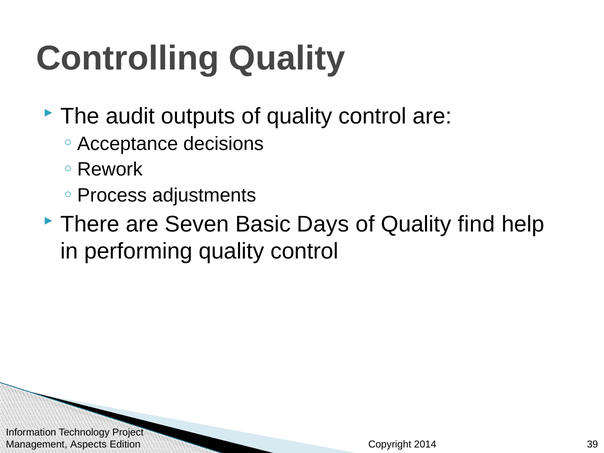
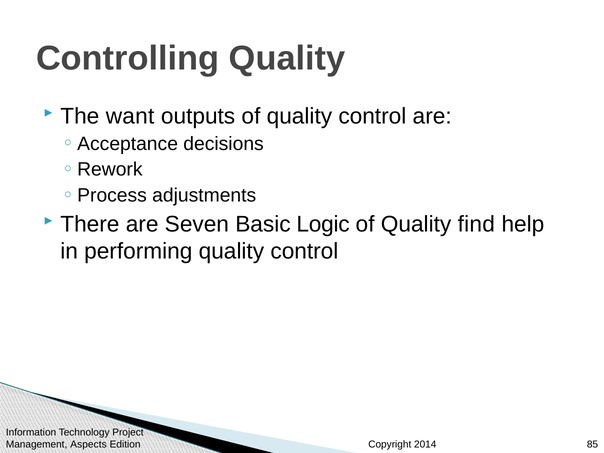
audit: audit -> want (130, 116)
Days: Days -> Logic (323, 224)
39: 39 -> 85 (592, 445)
